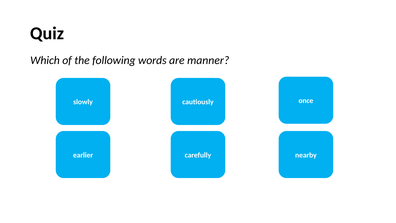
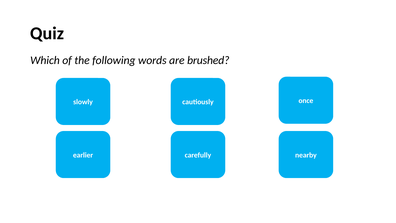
manner: manner -> brushed (208, 60)
